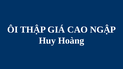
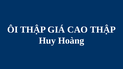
CAO NGẬP: NGẬP -> THẬP (103, 30)
